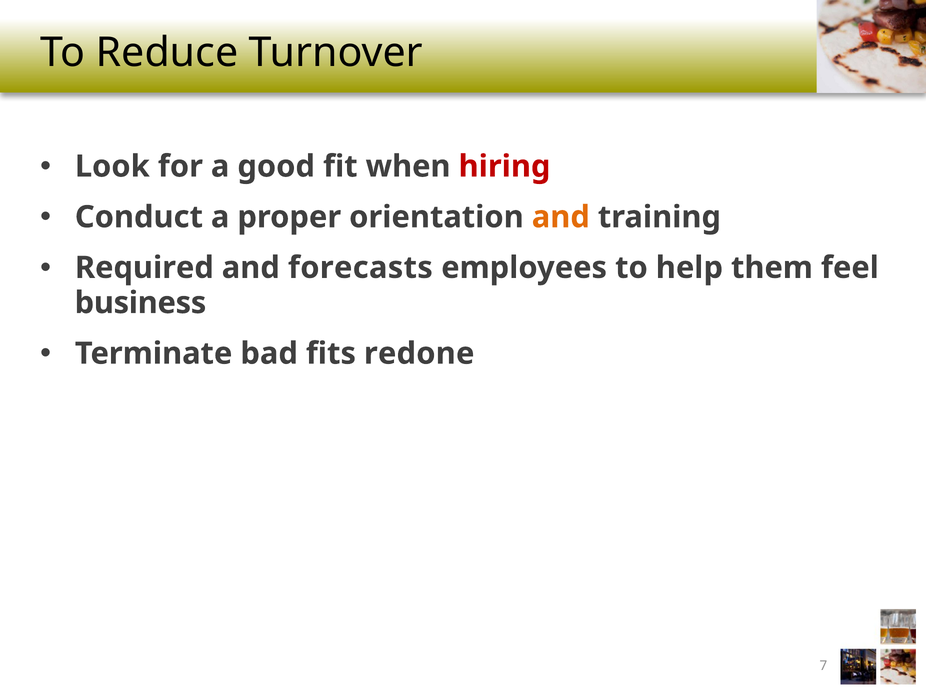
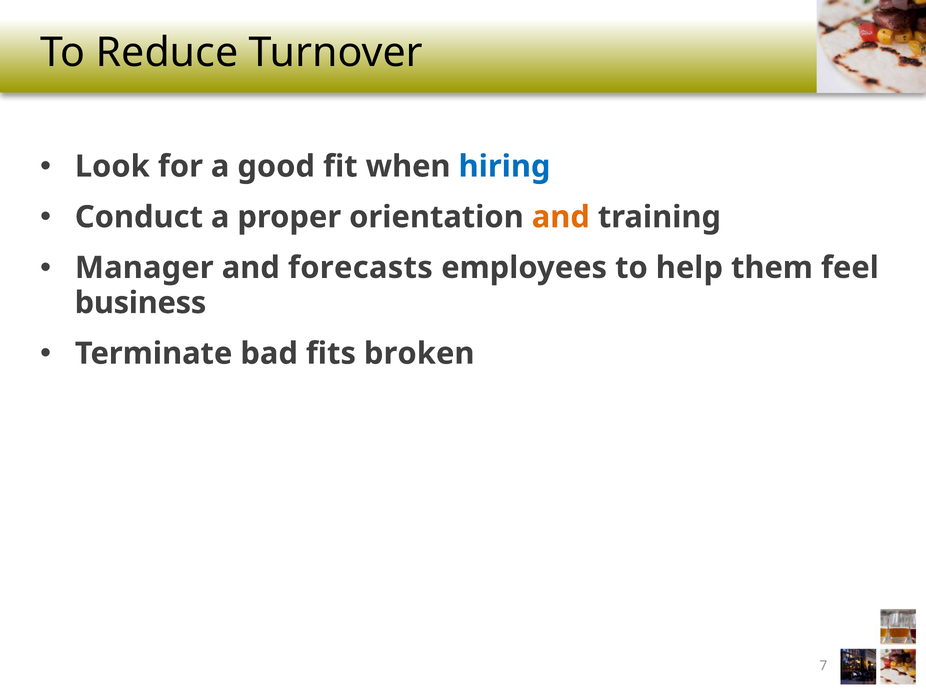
hiring colour: red -> blue (505, 166)
Required: Required -> Manager (144, 268)
redone: redone -> broken (419, 353)
